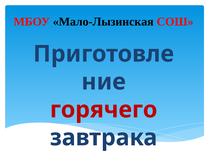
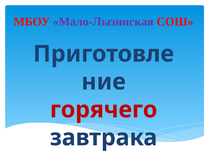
Мало-Лызинская colour: black -> purple (103, 22)
